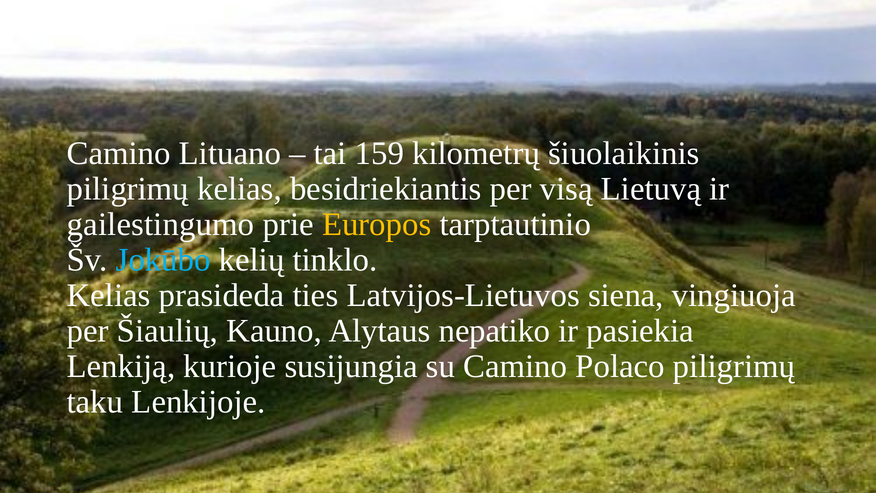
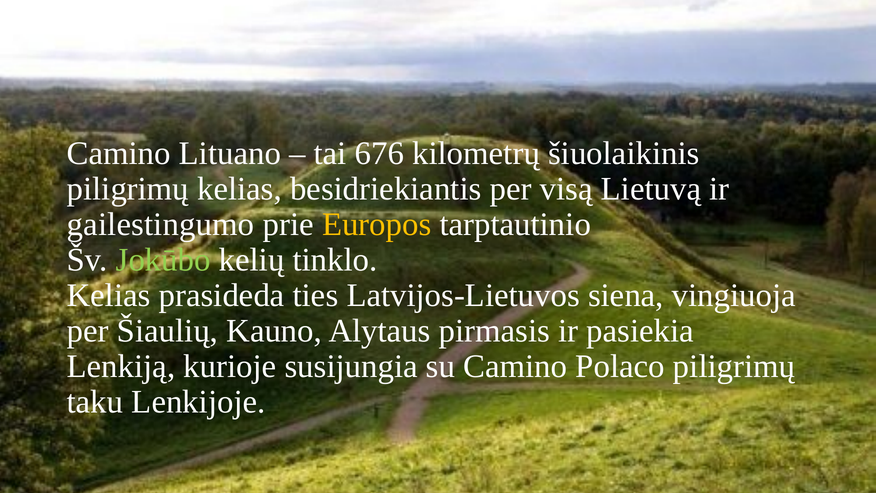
159: 159 -> 676 (379, 153)
Jokūbo colour: light blue -> light green (163, 260)
nepatiko: nepatiko -> pirmasis (494, 331)
